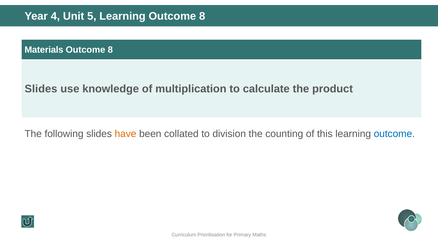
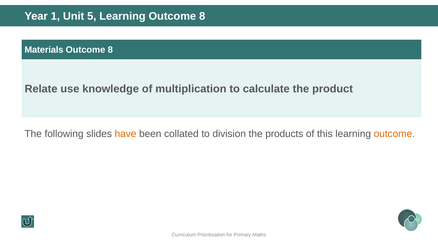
4: 4 -> 1 (55, 16)
Slides: Slides -> Relate (41, 89)
counting: counting -> products (284, 134)
outcome colour: blue -> orange (394, 134)
